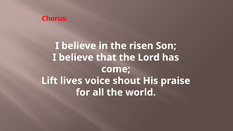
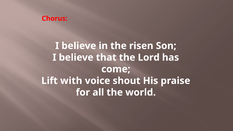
lives: lives -> with (71, 81)
